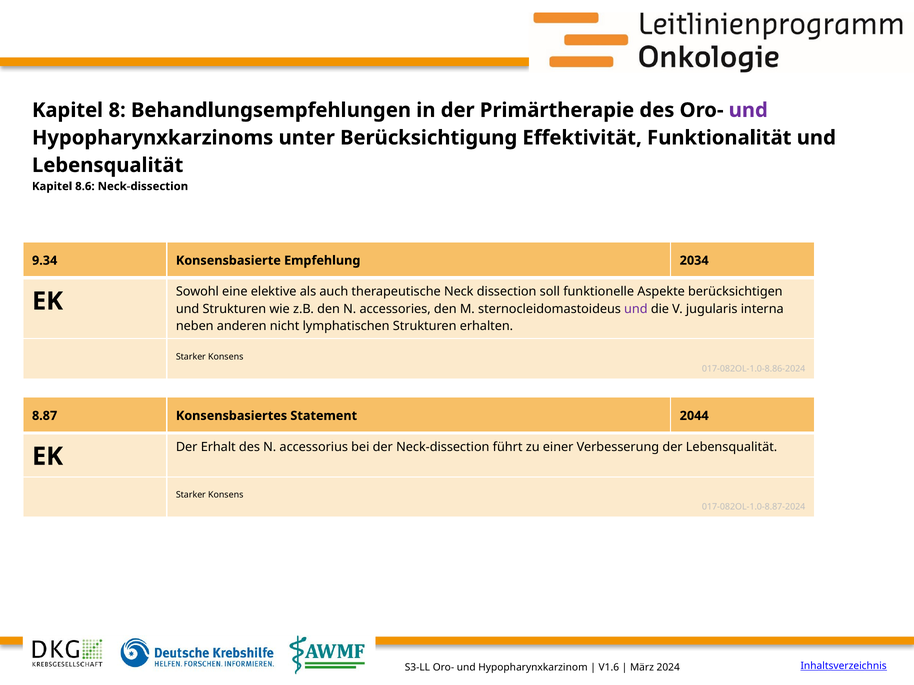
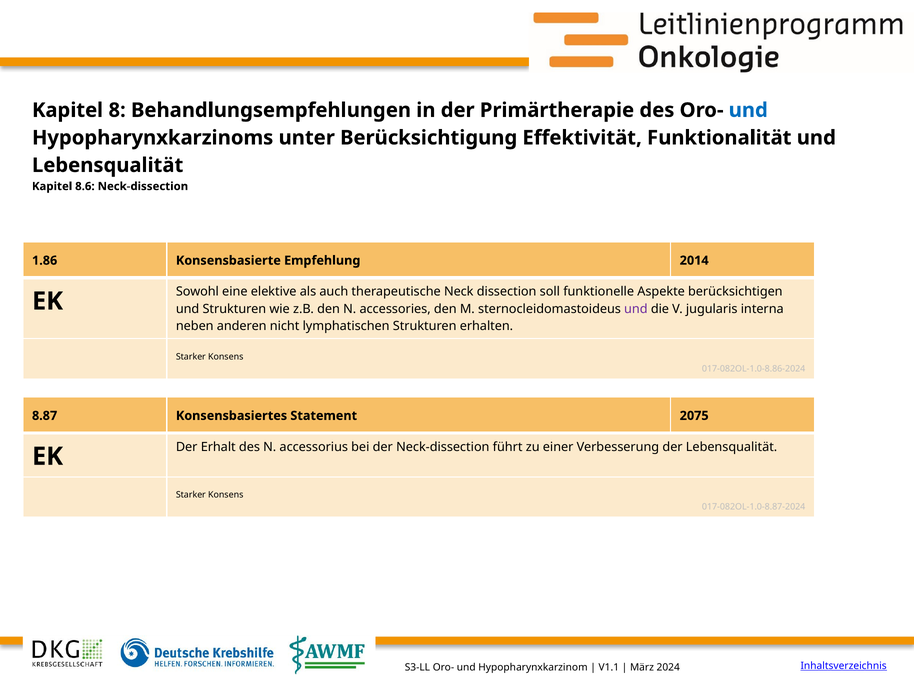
und colour: purple -> blue (748, 110)
9.34: 9.34 -> 1.86 (45, 261)
2034: 2034 -> 2014 (694, 261)
2044: 2044 -> 2075 (694, 416)
V1.6: V1.6 -> V1.1 (609, 668)
